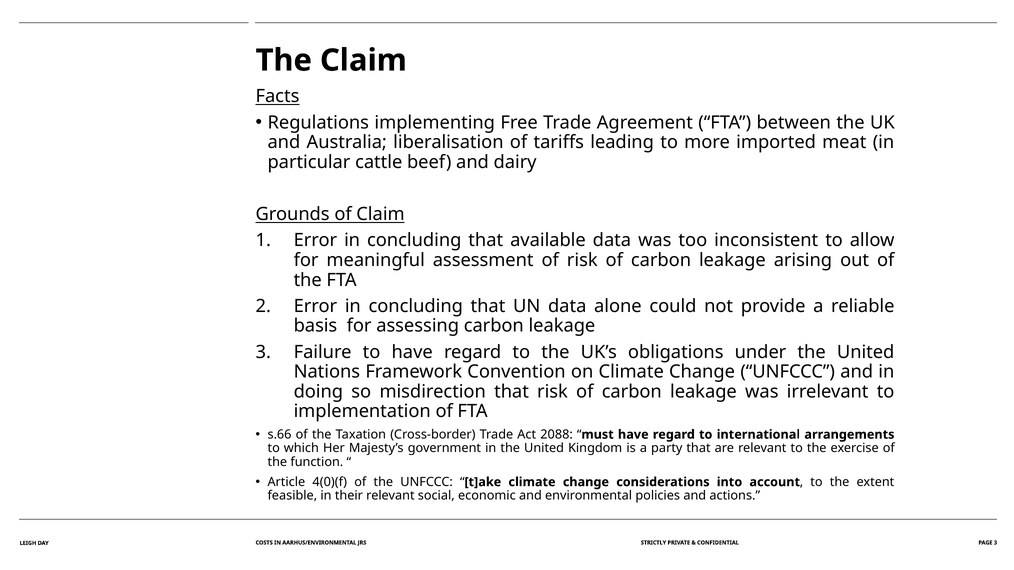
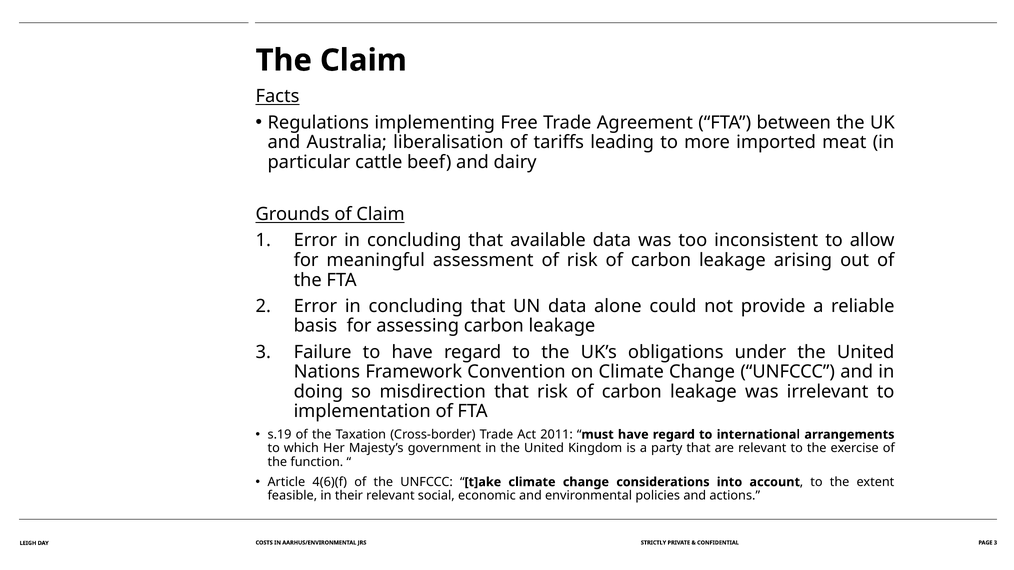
s.66: s.66 -> s.19 (280, 435)
2088: 2088 -> 2011 (557, 435)
4(0)(f: 4(0)(f -> 4(6)(f (330, 482)
